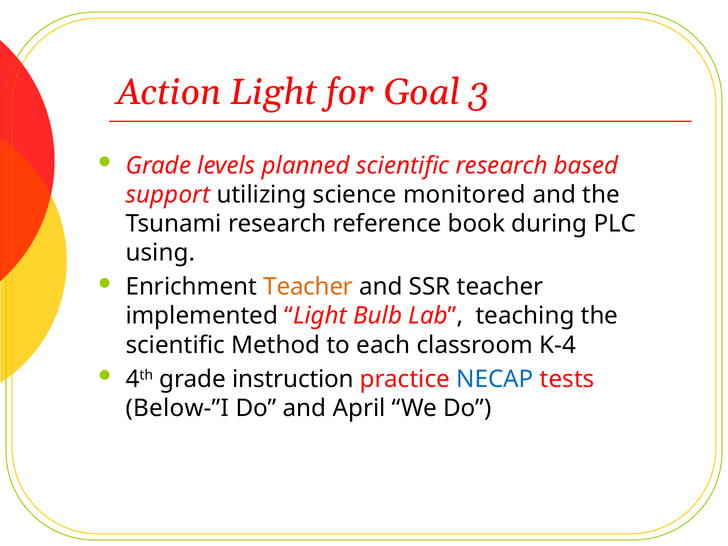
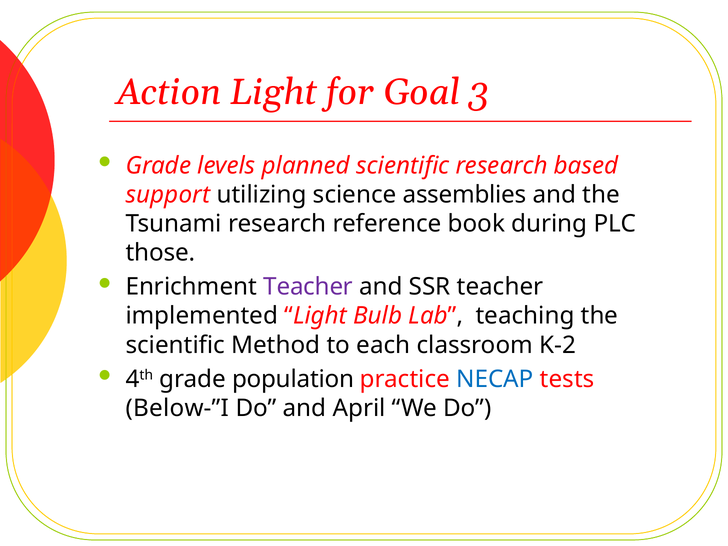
monitored: monitored -> assemblies (465, 195)
using: using -> those (160, 253)
Teacher colour: orange -> purple (308, 287)
K-4: K-4 -> K-2 (558, 345)
instruction: instruction -> population (293, 379)
